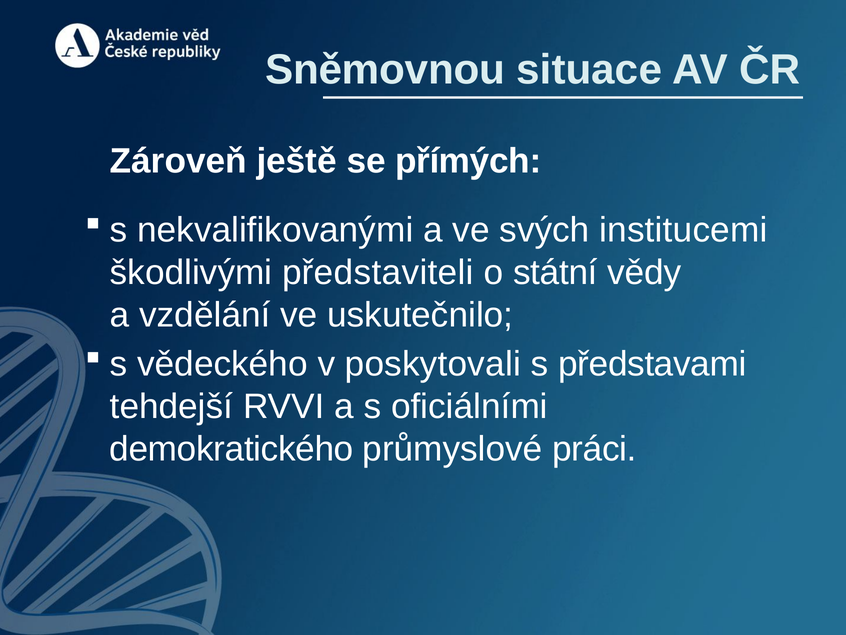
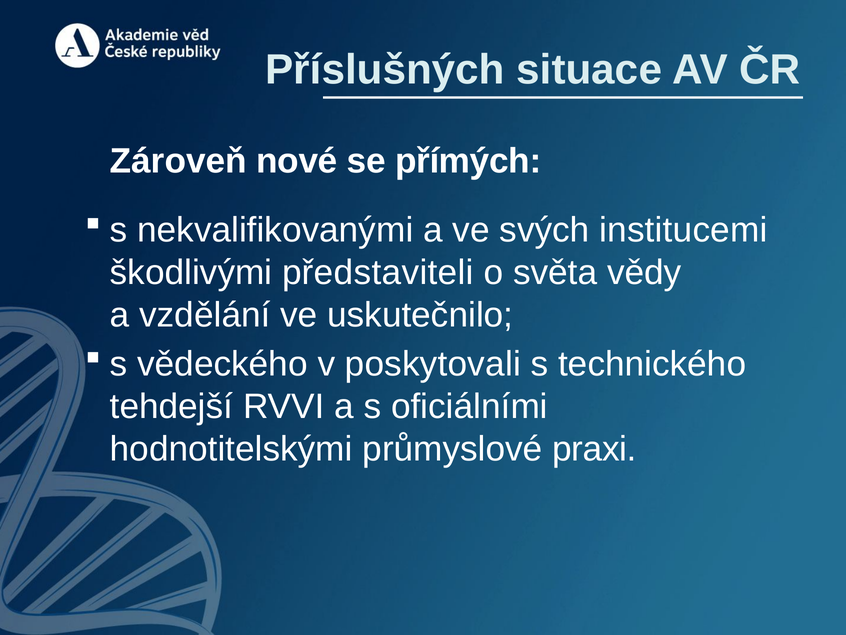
Sněmovnou: Sněmovnou -> Příslušných (385, 70)
ještě: ještě -> nové (297, 161)
státní: státní -> světa (555, 272)
představami: představami -> technického (652, 364)
demokratického: demokratického -> hodnotitelskými (231, 449)
práci: práci -> praxi (594, 449)
